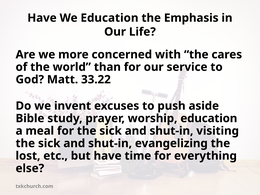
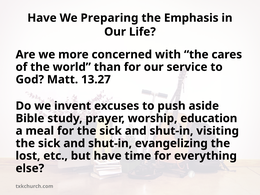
We Education: Education -> Preparing (109, 18)
33.22: 33.22 -> 13.27 (96, 80)
